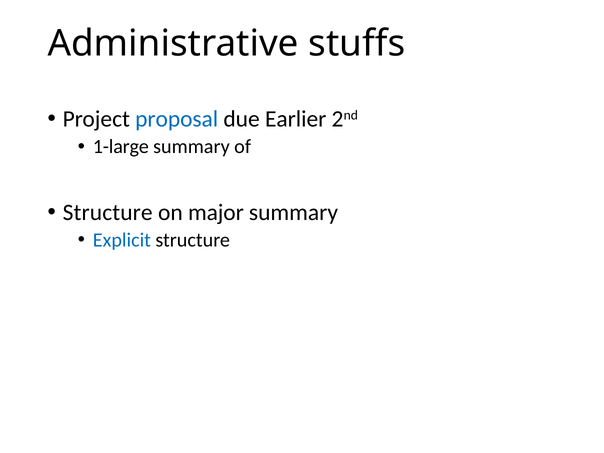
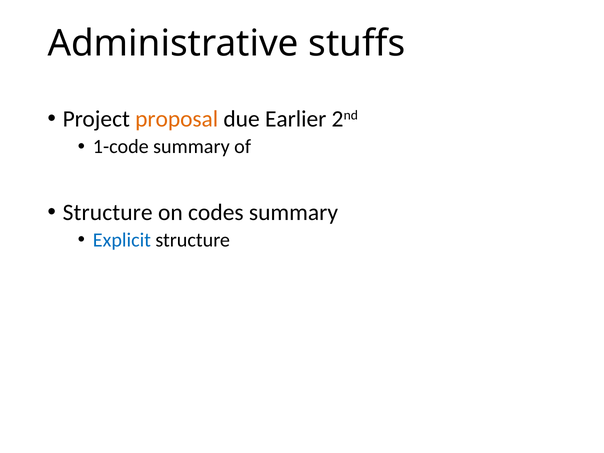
proposal colour: blue -> orange (177, 119)
1-large: 1-large -> 1-code (121, 147)
major: major -> codes (216, 212)
